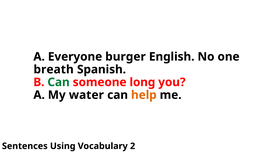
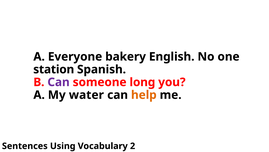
burger: burger -> bakery (126, 56)
breath: breath -> station (54, 69)
Can colour: green -> purple (59, 82)
